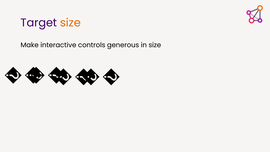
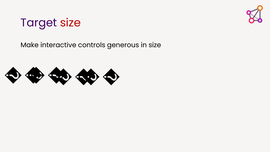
size colour: orange -> red (70, 23)
